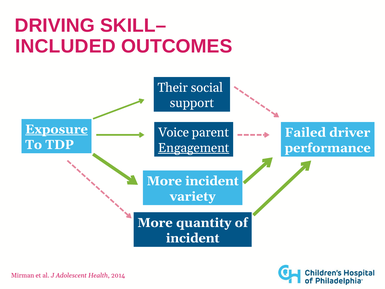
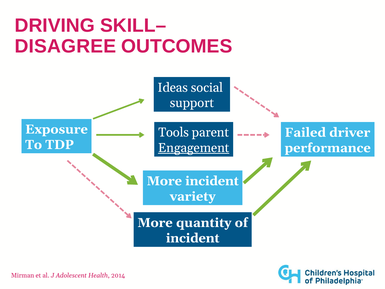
INCLUDED: INCLUDED -> DISAGREE (65, 46)
Their: Their -> Ideas (173, 87)
Exposure underline: present -> none (57, 129)
Voice: Voice -> Tools (174, 132)
